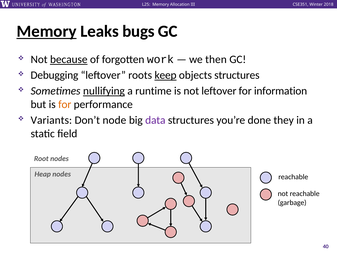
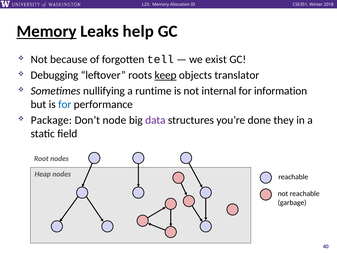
bugs: bugs -> help (138, 31)
because underline: present -> none (69, 59)
work: work -> tell (160, 59)
then: then -> exist (216, 59)
objects structures: structures -> translator (237, 75)
nullifying underline: present -> none (104, 91)
not leftover: leftover -> internal (219, 91)
for colour: orange -> blue (65, 104)
Variants: Variants -> Package (51, 120)
